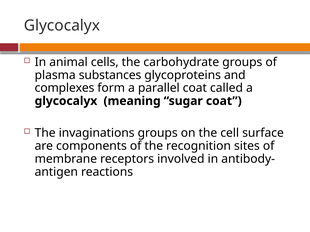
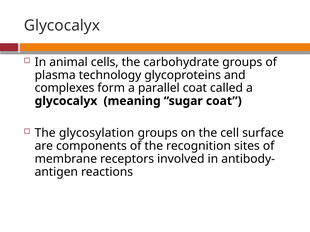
substances: substances -> technology (110, 75)
invaginations: invaginations -> glycosylation (97, 133)
